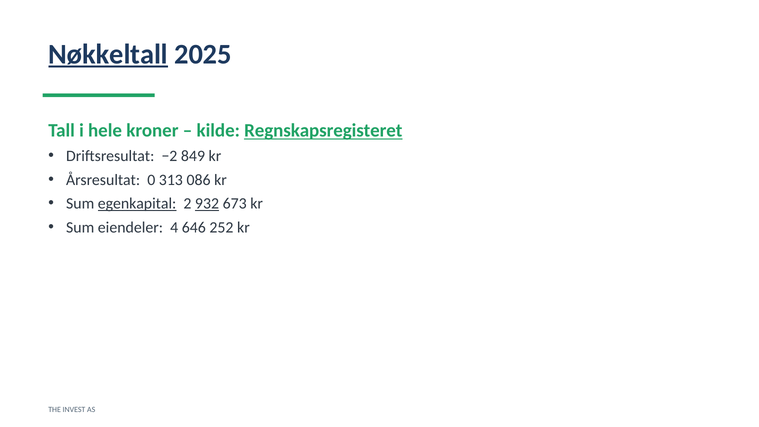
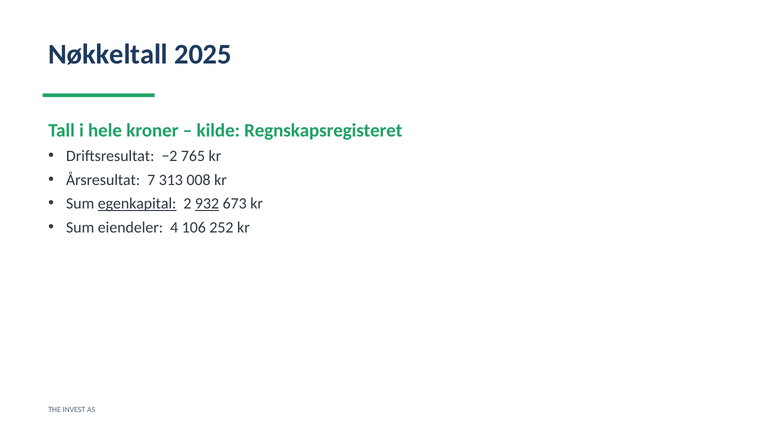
Nøkkeltall underline: present -> none (108, 54)
Regnskapsregisteret underline: present -> none (323, 131)
849: 849 -> 765 (193, 156)
0: 0 -> 7 (151, 180)
086: 086 -> 008 (199, 180)
646: 646 -> 106 (194, 227)
